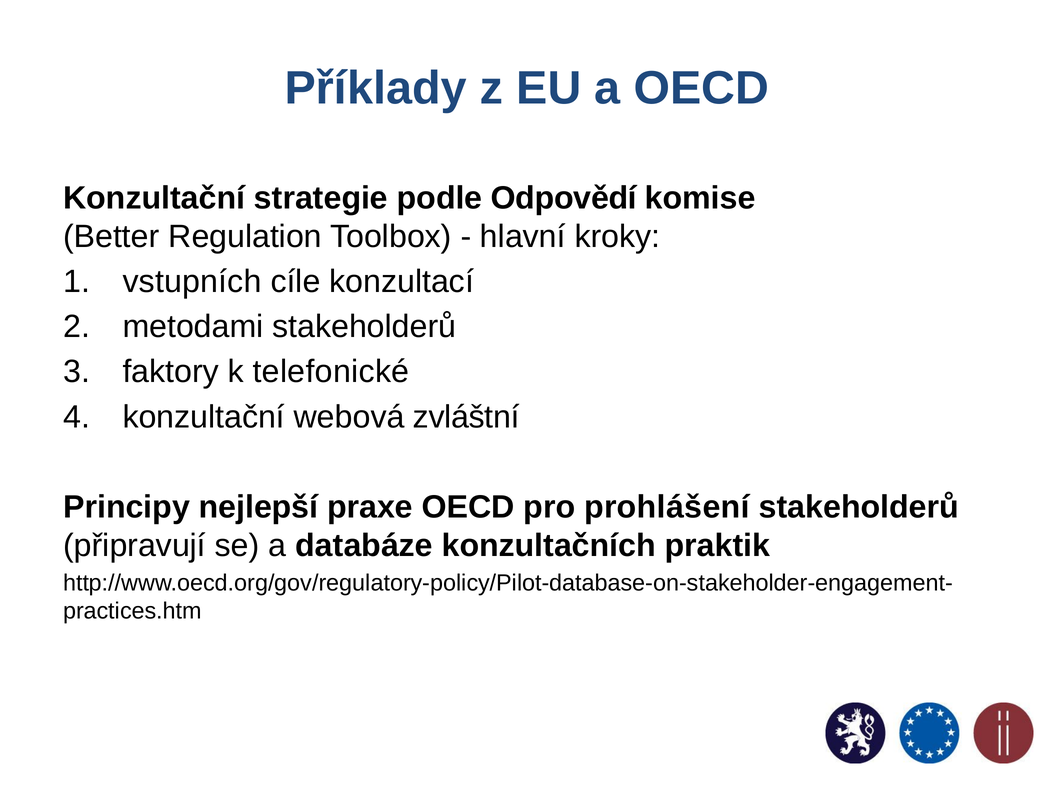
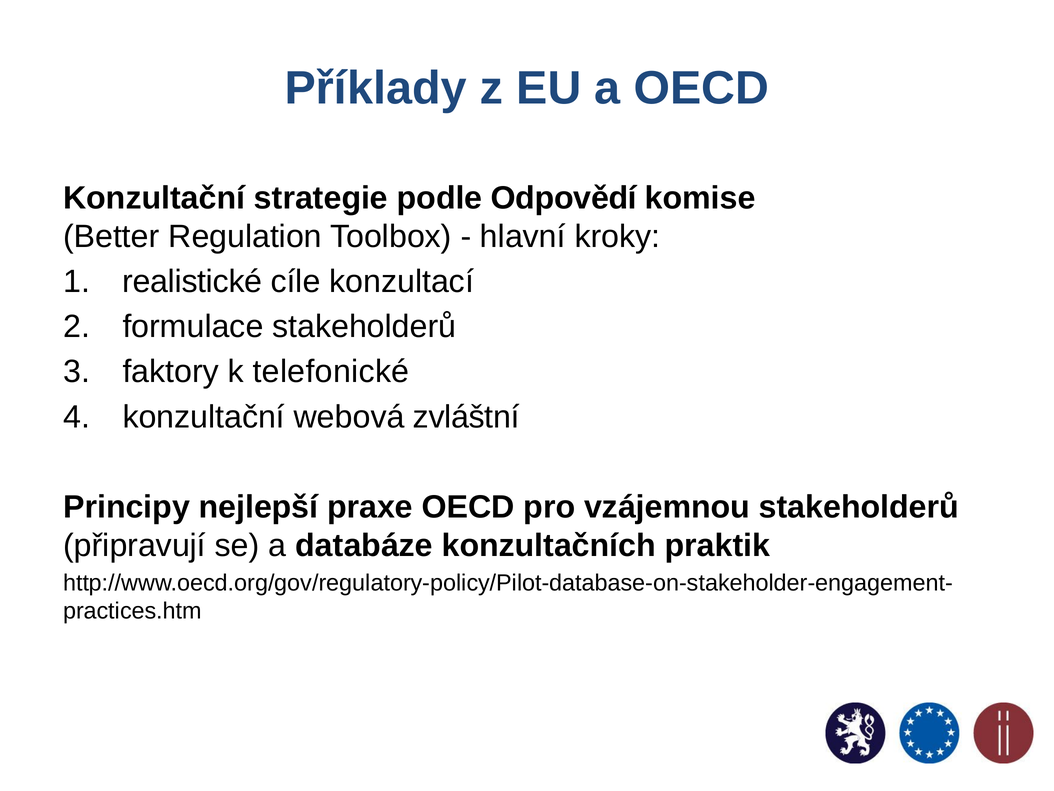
vstupních: vstupních -> realistické (192, 282)
metodami: metodami -> formulace (193, 327)
prohlášení: prohlášení -> vzájemnou (667, 507)
